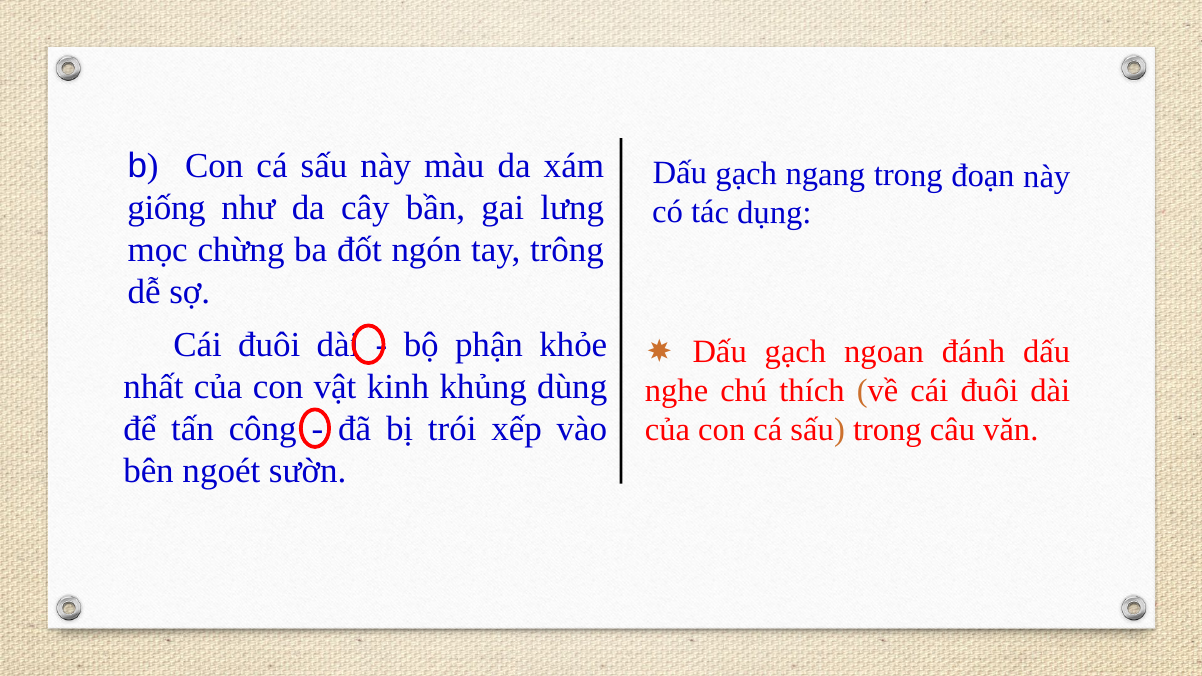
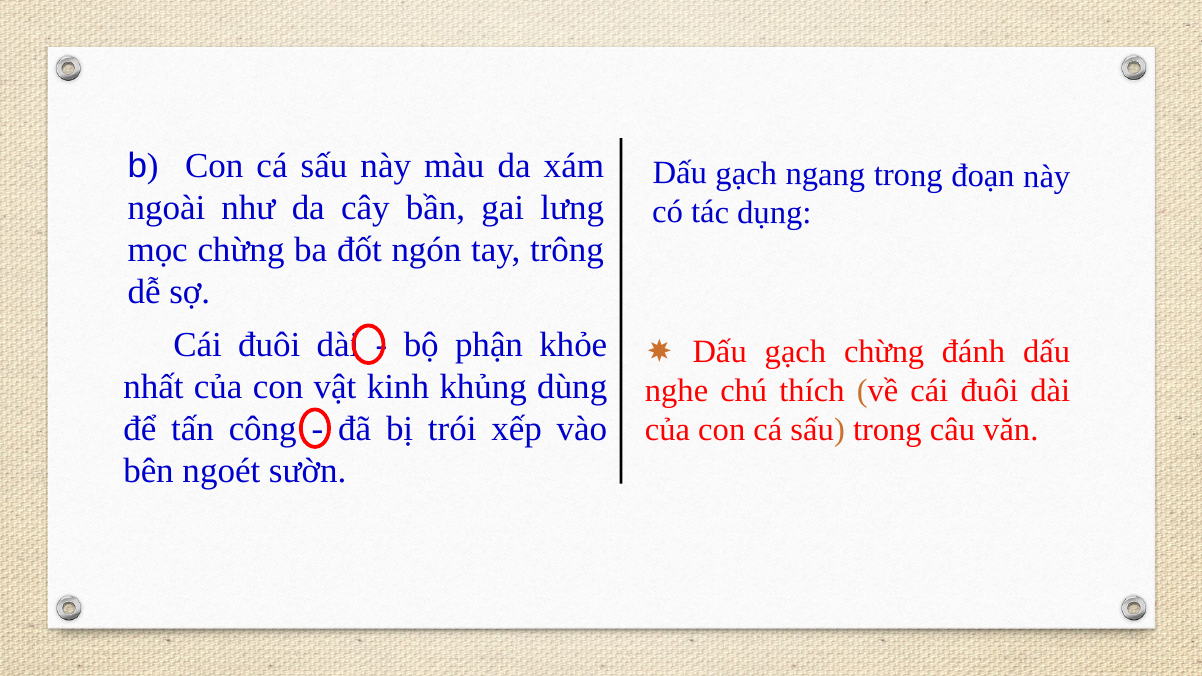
giống: giống -> ngoài (166, 208)
gạch ngoan: ngoan -> chừng (884, 352)
